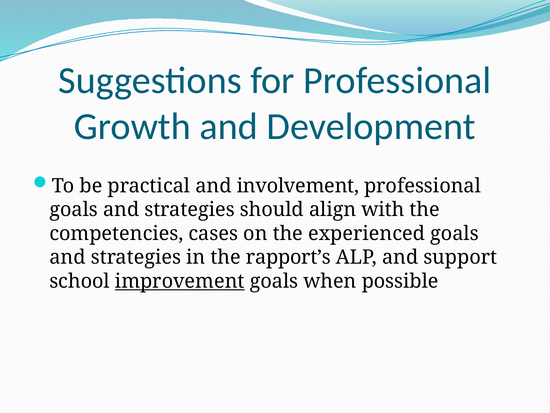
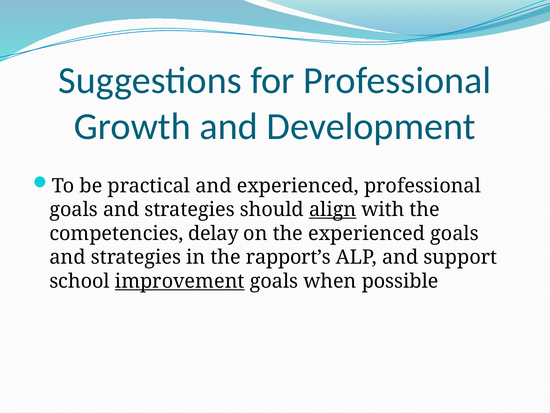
and involvement: involvement -> experienced (298, 186)
align underline: none -> present (333, 209)
cases: cases -> delay (213, 233)
